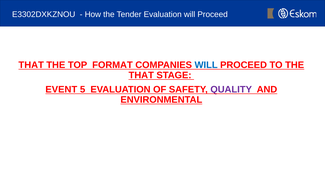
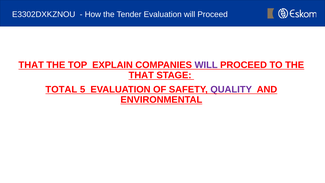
FORMAT: FORMAT -> EXPLAIN (113, 65)
WILL colour: blue -> purple (206, 65)
EVENT: EVENT -> TOTAL (61, 90)
